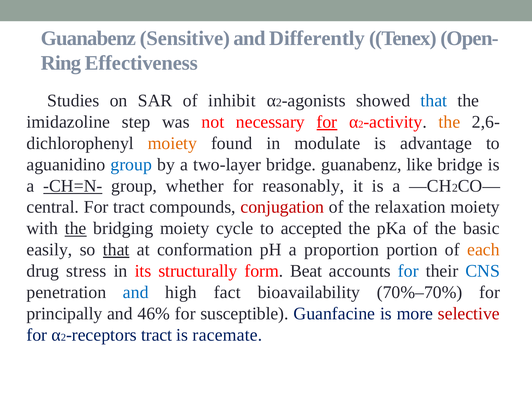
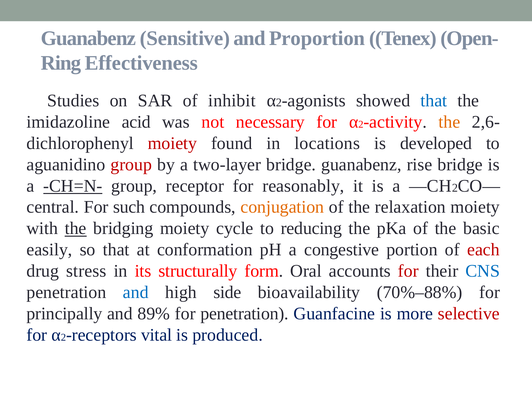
Differently: Differently -> Proportion (317, 38)
step: step -> acid (136, 122)
for underline: present -> none (327, 122)
moiety colour: orange -> red (172, 143)
modulate: modulate -> locations (327, 143)
advantage: advantage -> developed (436, 143)
group colour: blue -> red (131, 165)
like: like -> rise (419, 165)
whether: whether -> receptor (195, 186)
For tract: tract -> such (129, 207)
conjugation colour: red -> orange (282, 207)
accepted: accepted -> reducing (311, 228)
that underline: present -> none (116, 250)
proportion: proportion -> congestive (342, 250)
each colour: orange -> red (483, 250)
Beat: Beat -> Oral (306, 271)
for colour: blue -> red (408, 271)
fact: fact -> side (227, 292)
70%–70%: 70%–70% -> 70%–88% (420, 292)
46%: 46% -> 89% (154, 314)
for susceptible: susceptible -> penetration (245, 314)
tract: tract -> vital (157, 335)
racemate: racemate -> produced (228, 335)
